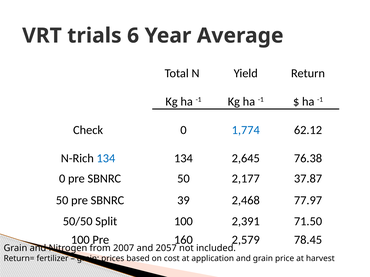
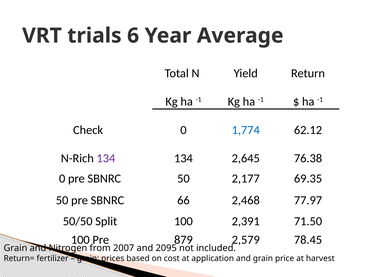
134 colour: blue -> purple (106, 159)
37.87: 37.87 -> 69.35 (308, 179)
39: 39 -> 66 (183, 201)
160: 160 -> 879 (183, 240)
2057: 2057 -> 2095 (166, 249)
